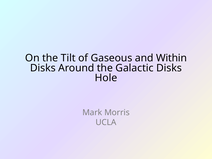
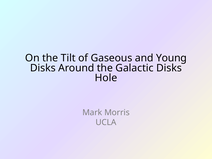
Within: Within -> Young (171, 58)
